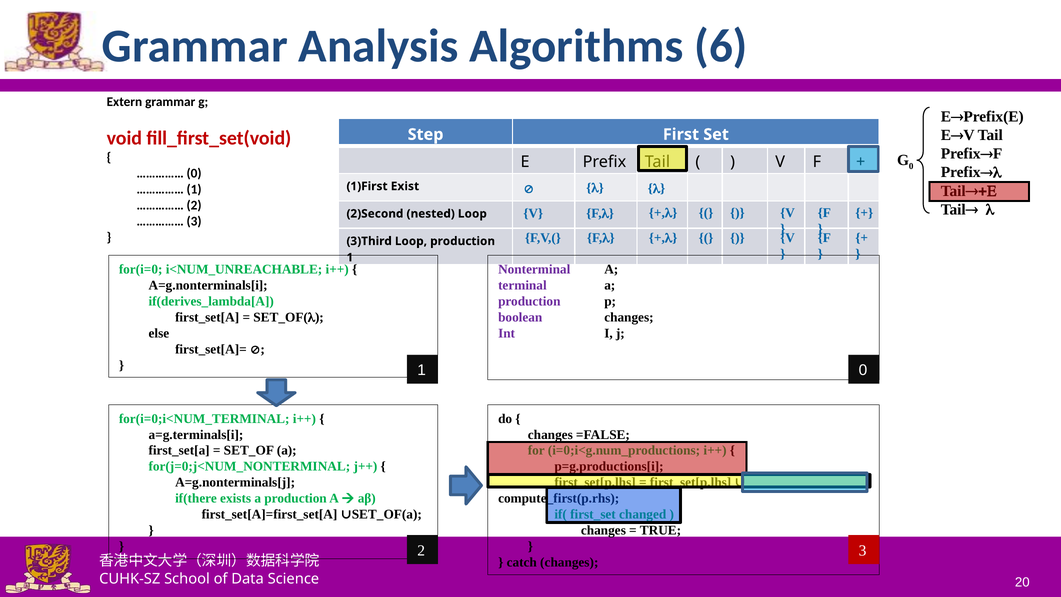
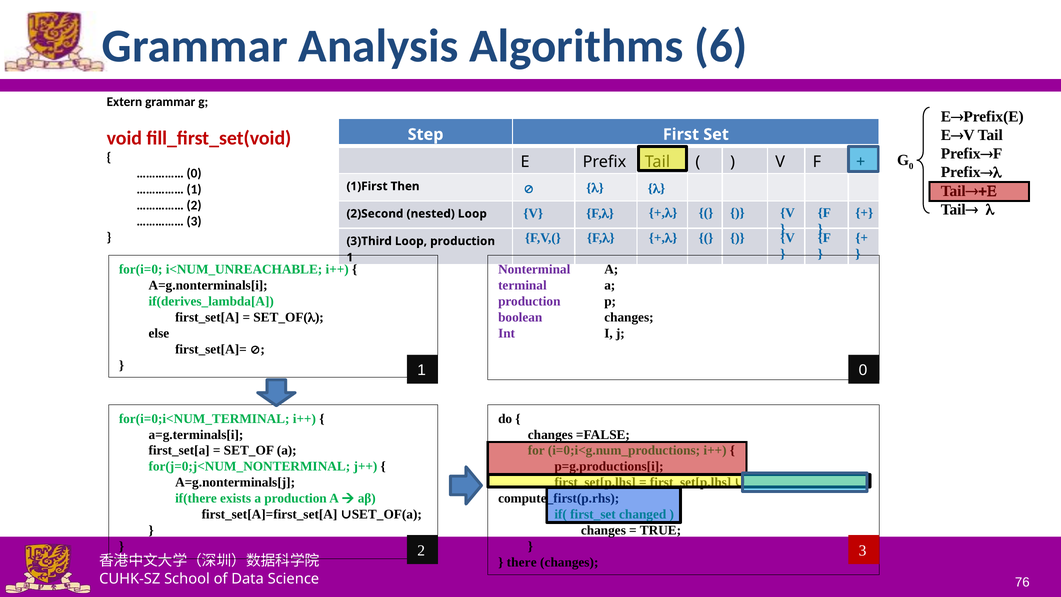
Exist: Exist -> Then (405, 186)
catch: catch -> there (522, 562)
20: 20 -> 76 (1022, 582)
